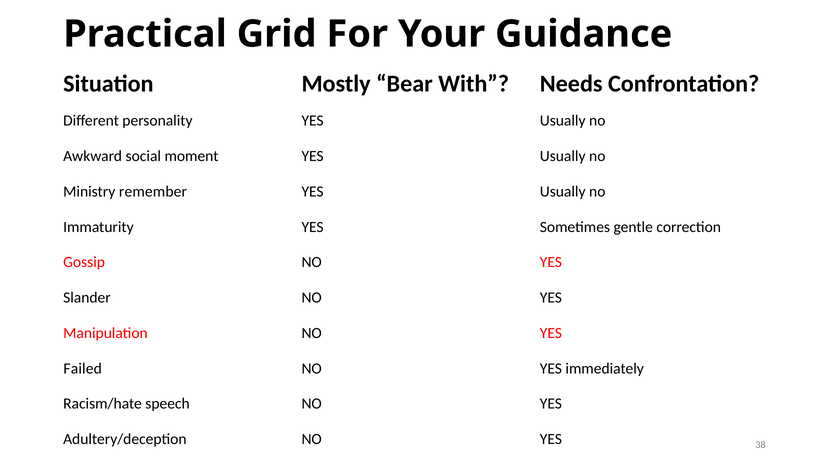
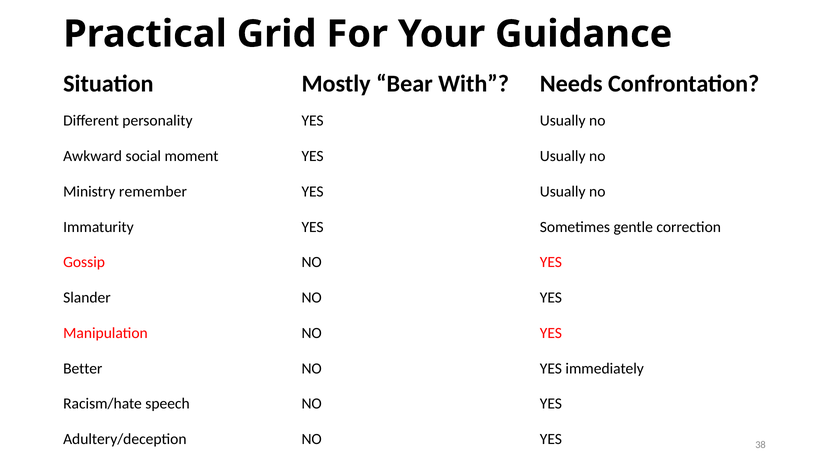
Failed: Failed -> Better (83, 369)
